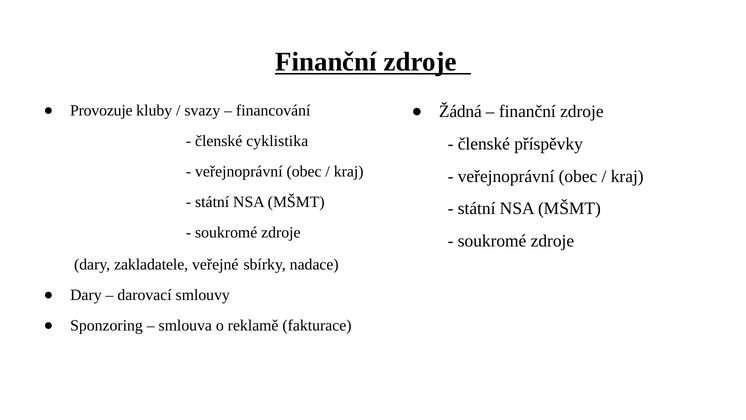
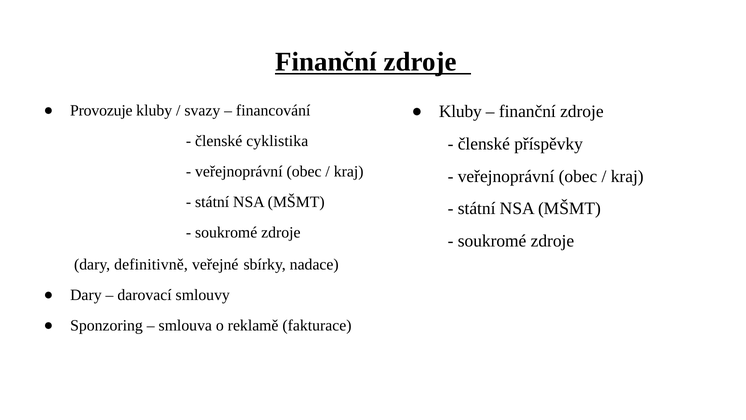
Žádná: Žádná -> Kluby (460, 112)
zakladatele: zakladatele -> definitivně (151, 264)
